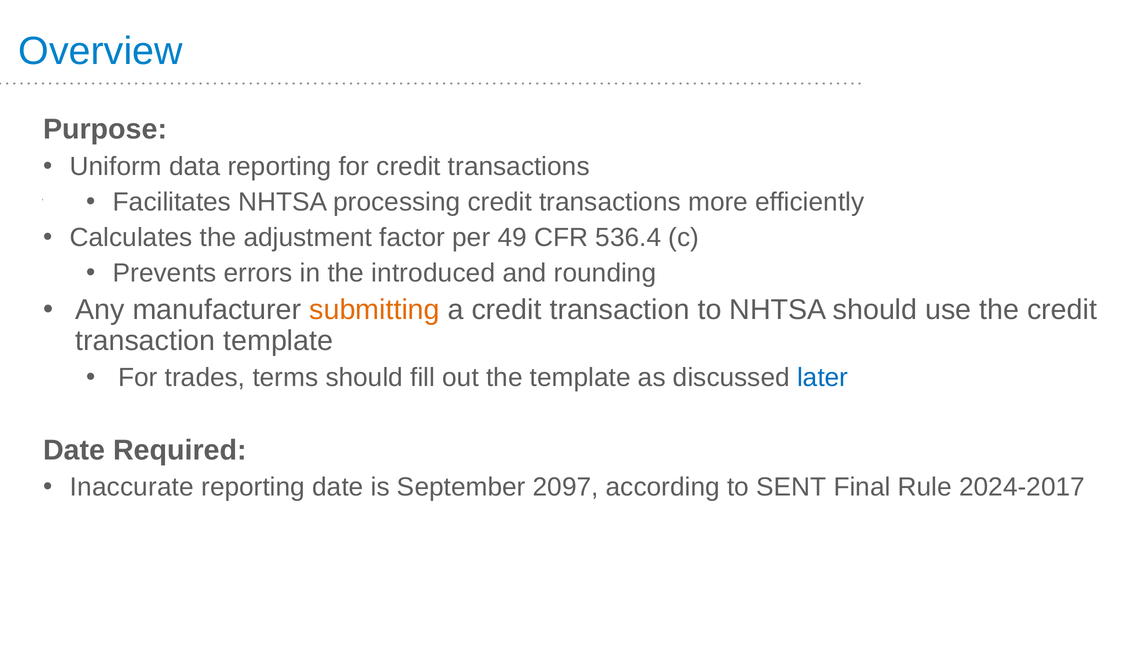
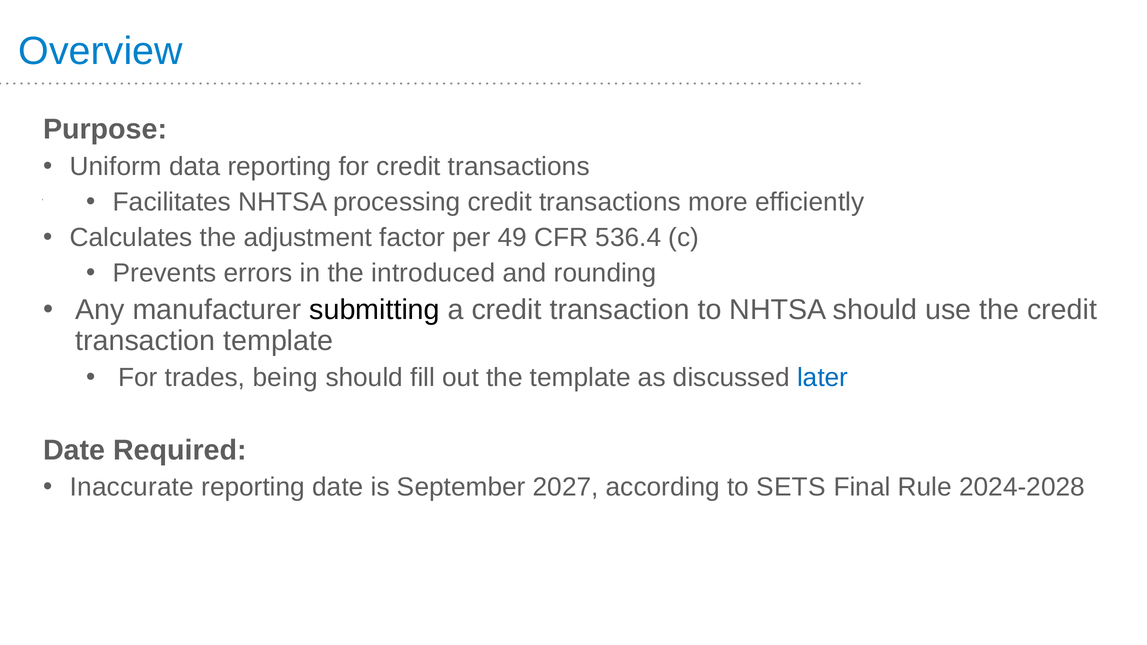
submitting colour: orange -> black (375, 310)
terms: terms -> being (285, 378)
2097: 2097 -> 2027 (566, 487)
SENT: SENT -> SETS (791, 487)
2024-2017: 2024-2017 -> 2024-2028 (1022, 487)
